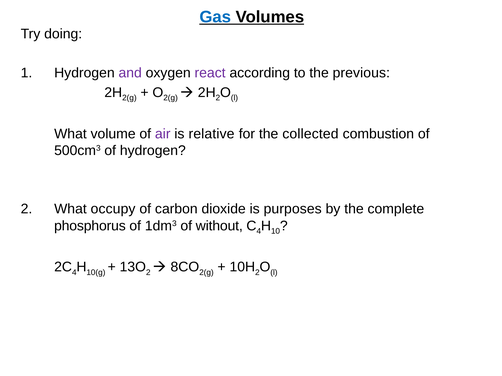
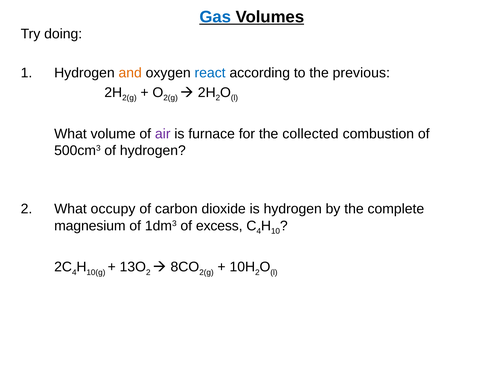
and colour: purple -> orange (130, 73)
react colour: purple -> blue (210, 73)
relative: relative -> furnace (212, 134)
is purposes: purposes -> hydrogen (293, 209)
phosphorus: phosphorus -> magnesium (90, 226)
without: without -> excess (219, 226)
